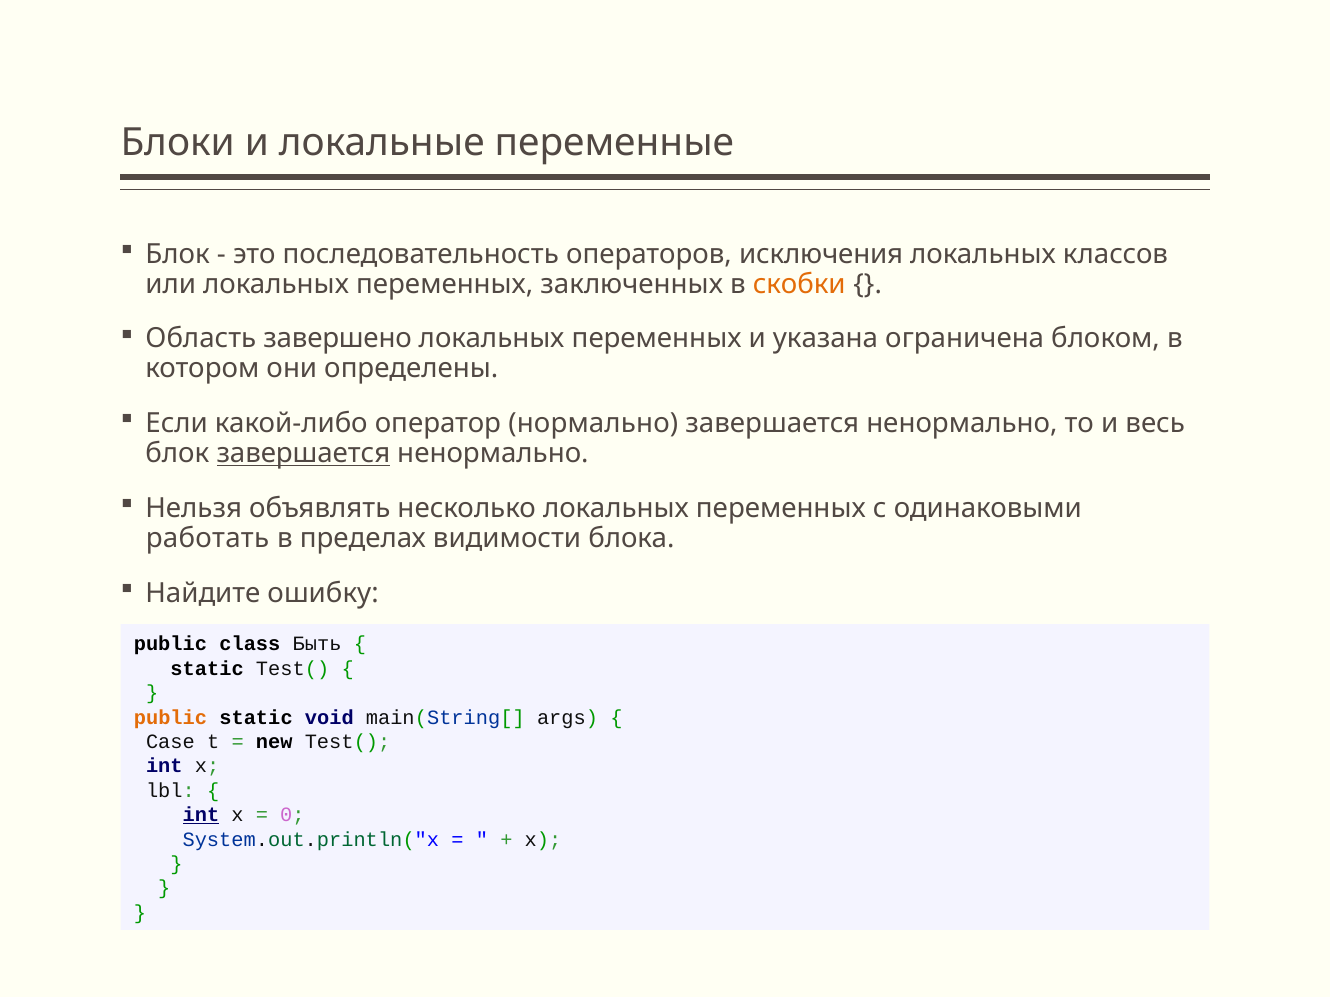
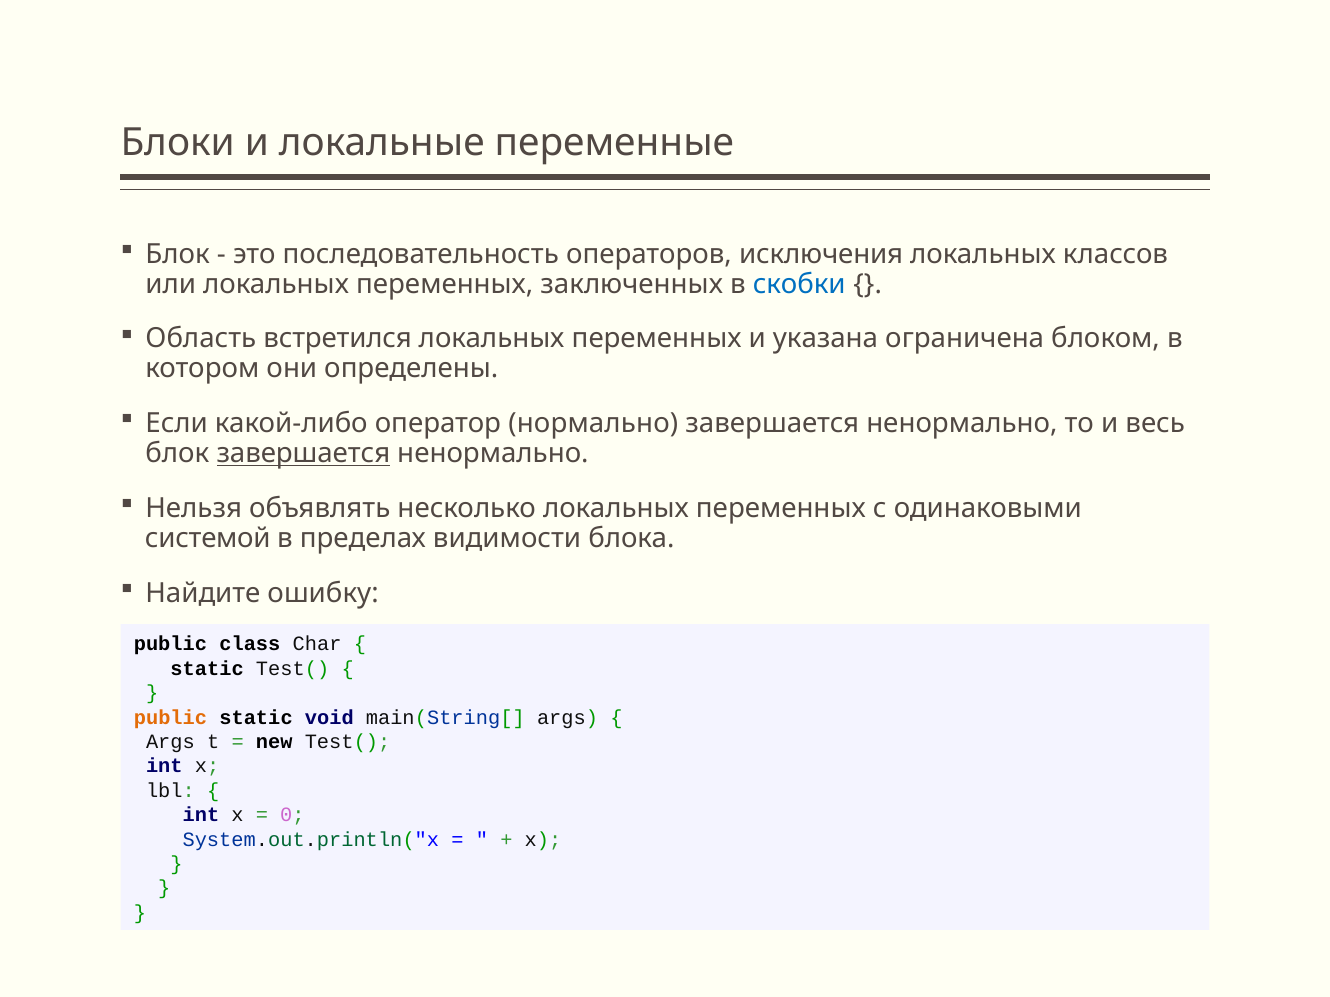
скобки colour: orange -> blue (799, 284)
завершено: завершено -> встретился (338, 339)
работать: работать -> системой (208, 539)
Быть: Быть -> Char (317, 645)
Case: Case -> Args (170, 742)
int underline: present -> none (201, 815)
